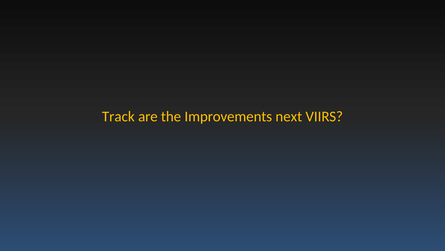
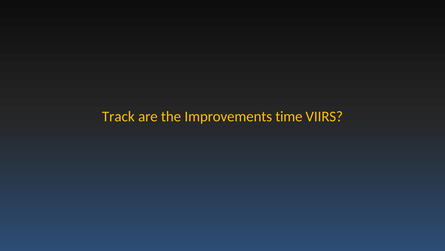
next: next -> time (289, 116)
